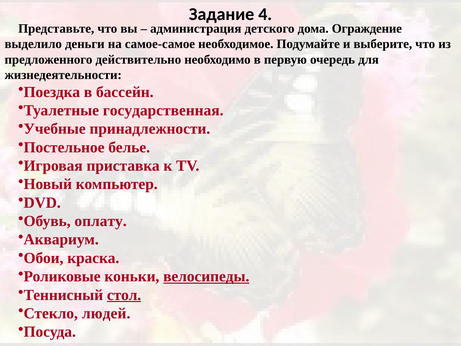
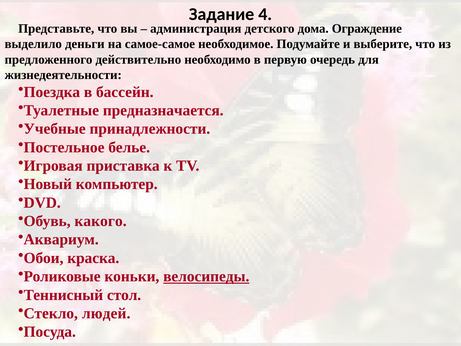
государственная: государственная -> предназначается (163, 110)
оплату: оплату -> какого (101, 221)
стол underline: present -> none (124, 295)
